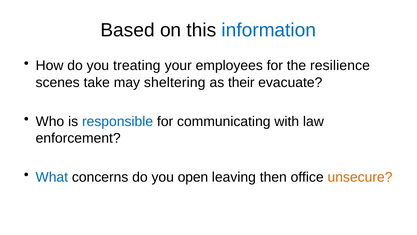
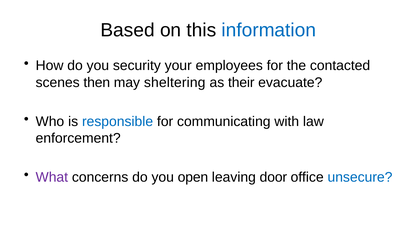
treating: treating -> security (137, 66)
resilience: resilience -> contacted (340, 66)
take: take -> then (97, 82)
What colour: blue -> purple (52, 177)
then: then -> door (273, 177)
unsecure colour: orange -> blue (360, 177)
